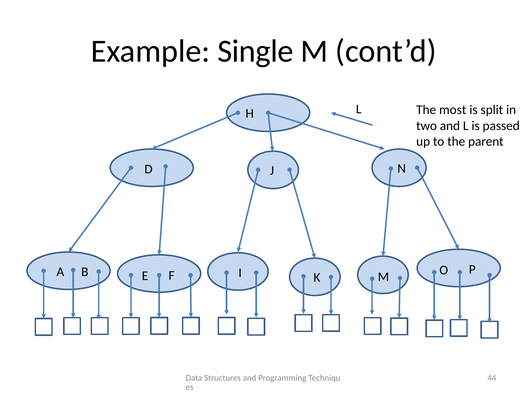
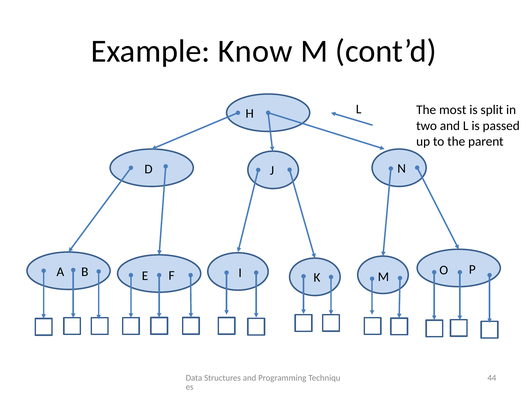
Single: Single -> Know (255, 51)
